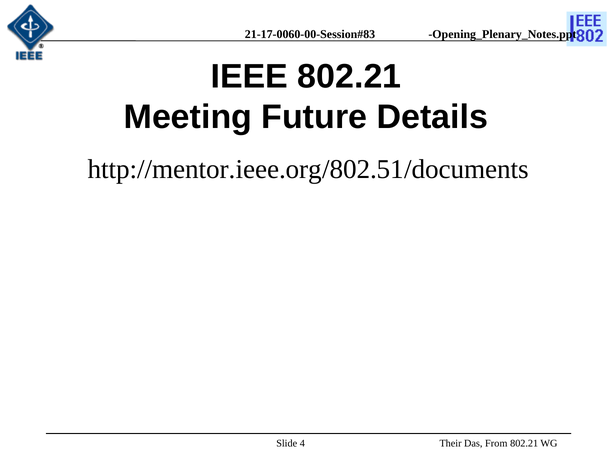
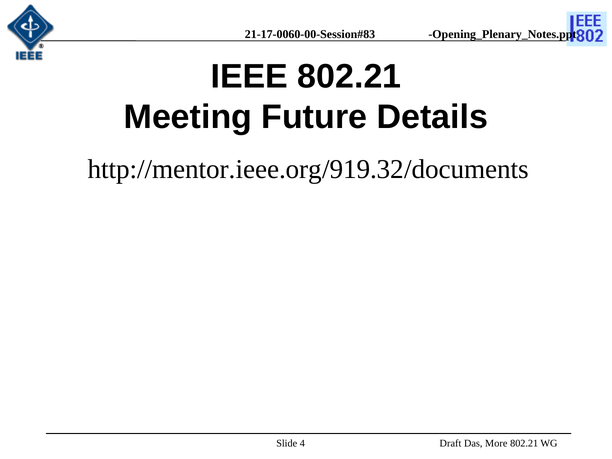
http://mentor.ieee.org/802.51/documents: http://mentor.ieee.org/802.51/documents -> http://mentor.ieee.org/919.32/documents (308, 169)
Their: Their -> Draft (450, 443)
From: From -> More (496, 443)
